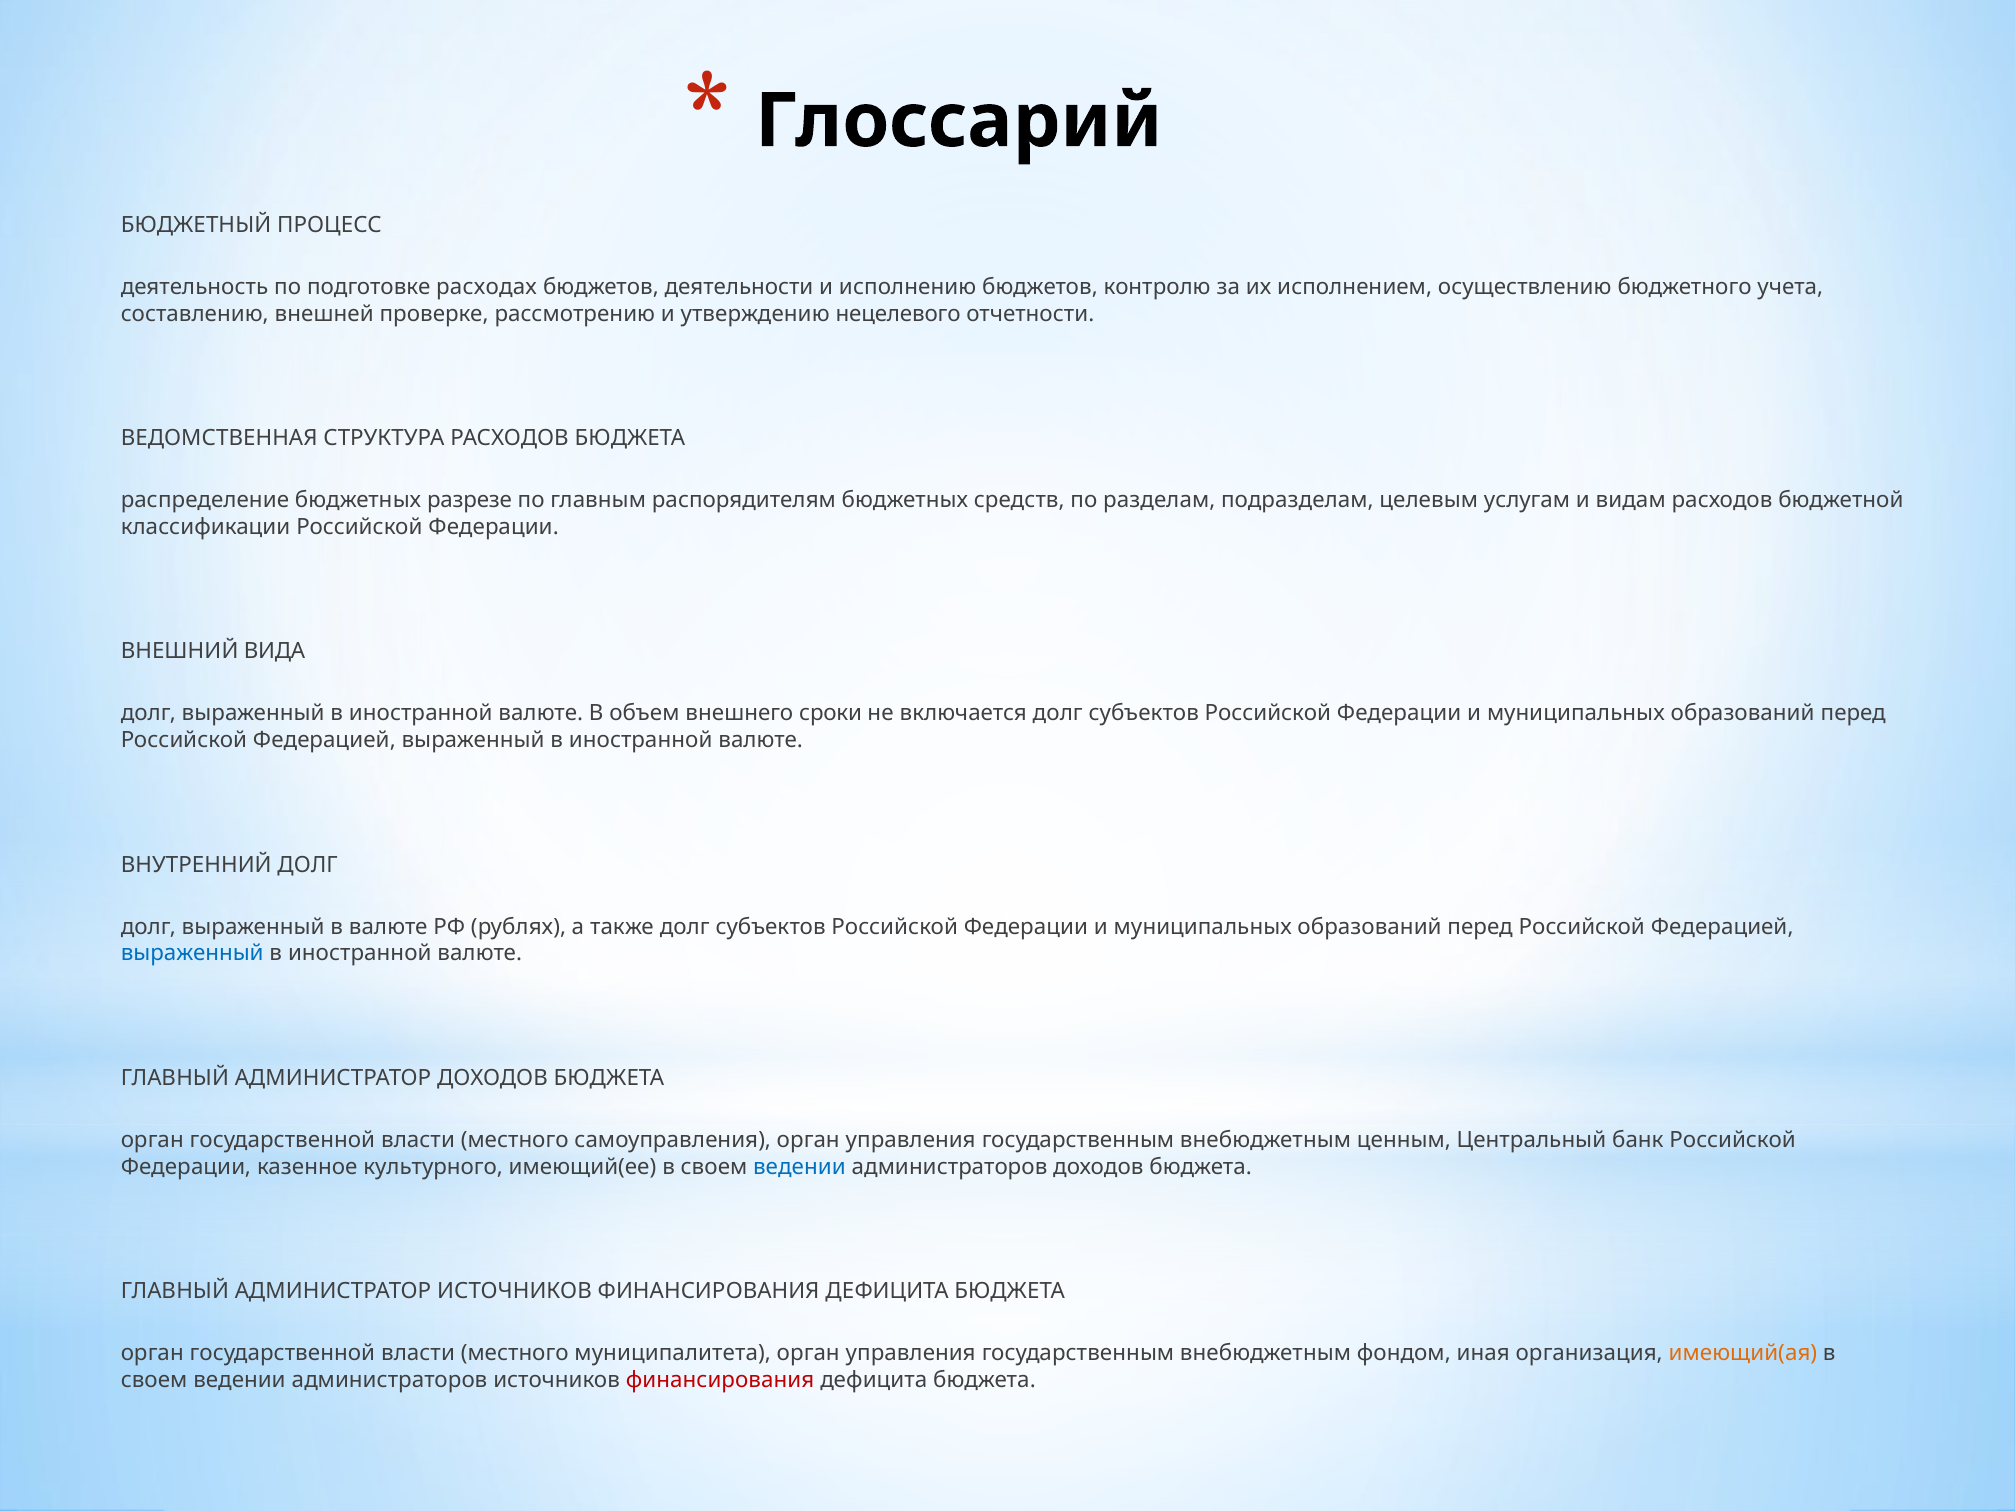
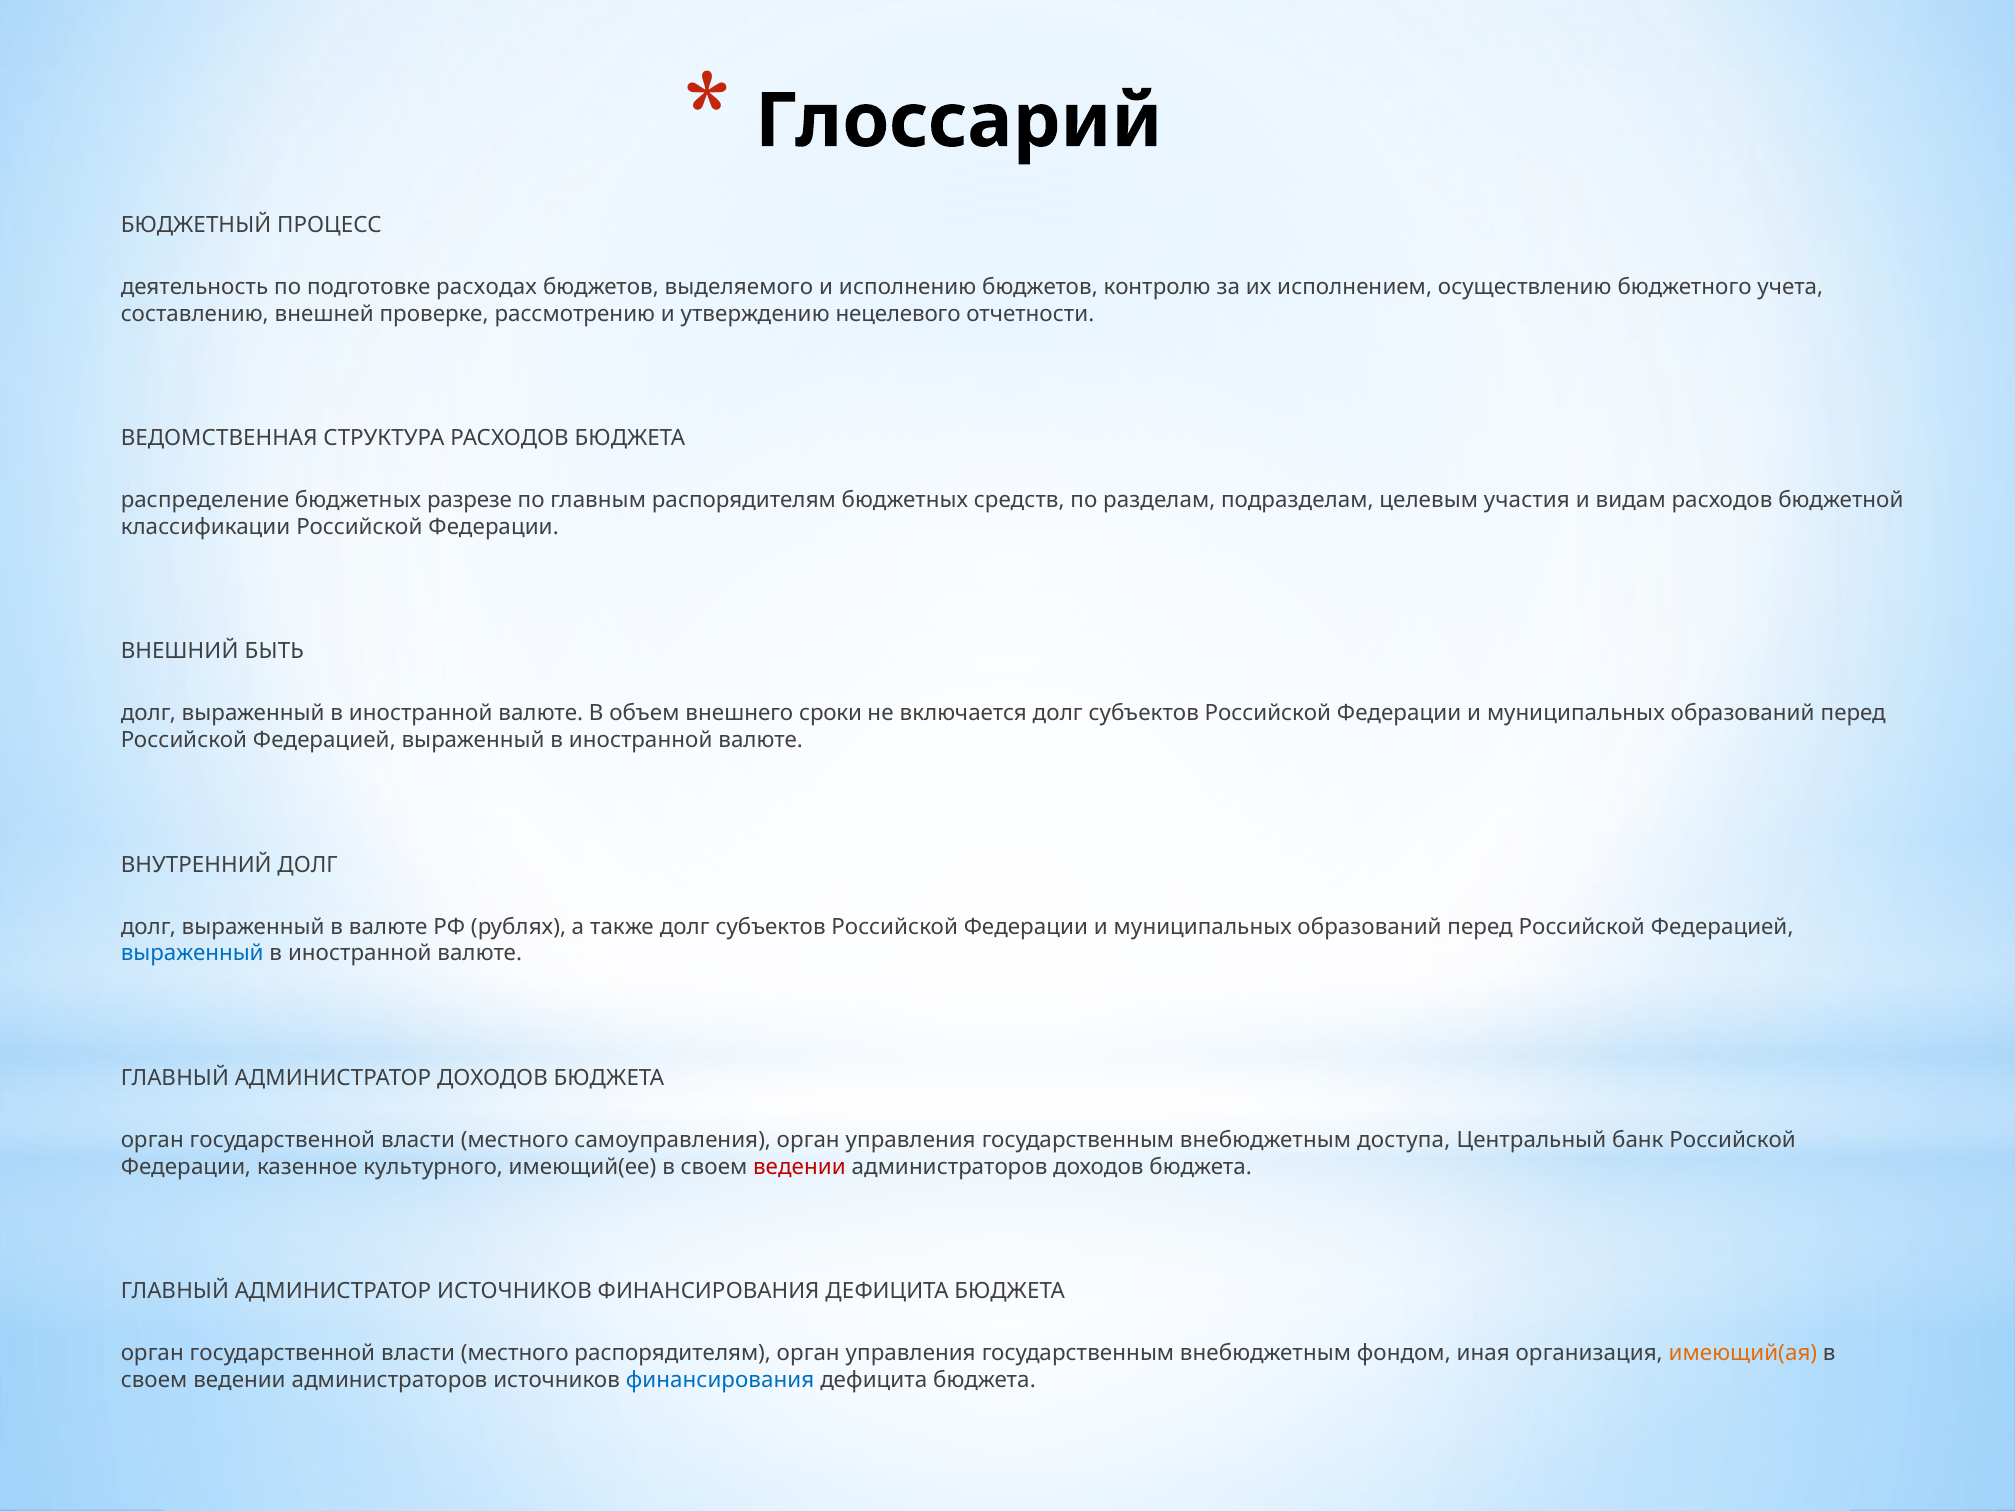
деятельности: деятельности -> выделяемого (739, 287)
услугам: услугам -> участия (1527, 501)
ВИДА: ВИДА -> БЫТЬ (274, 652)
ценным: ценным -> доступа (1404, 1140)
ведении colour: blue -> red (799, 1167)
местного муниципалитета: муниципалитета -> распорядителям (673, 1353)
финансирования colour: red -> blue (720, 1380)
